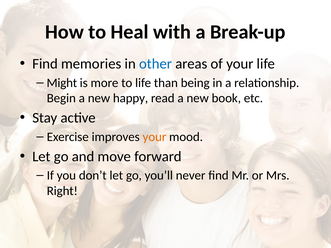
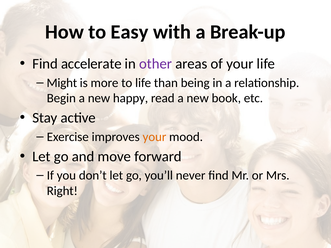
Heal: Heal -> Easy (130, 32)
memories: memories -> accelerate (91, 64)
other colour: blue -> purple (156, 64)
